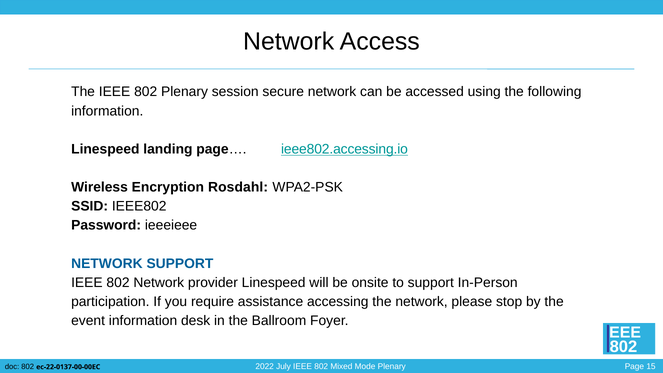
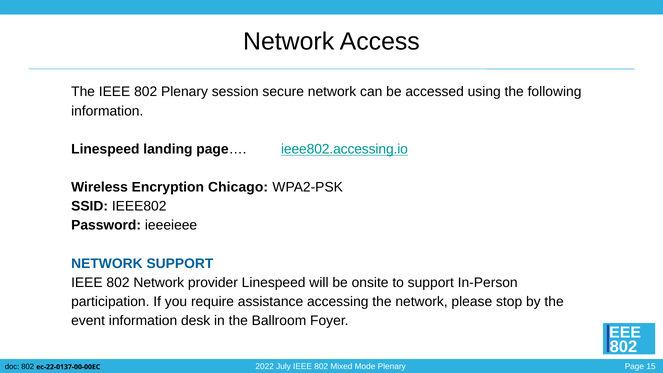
Rosdahl: Rosdahl -> Chicago (238, 187)
